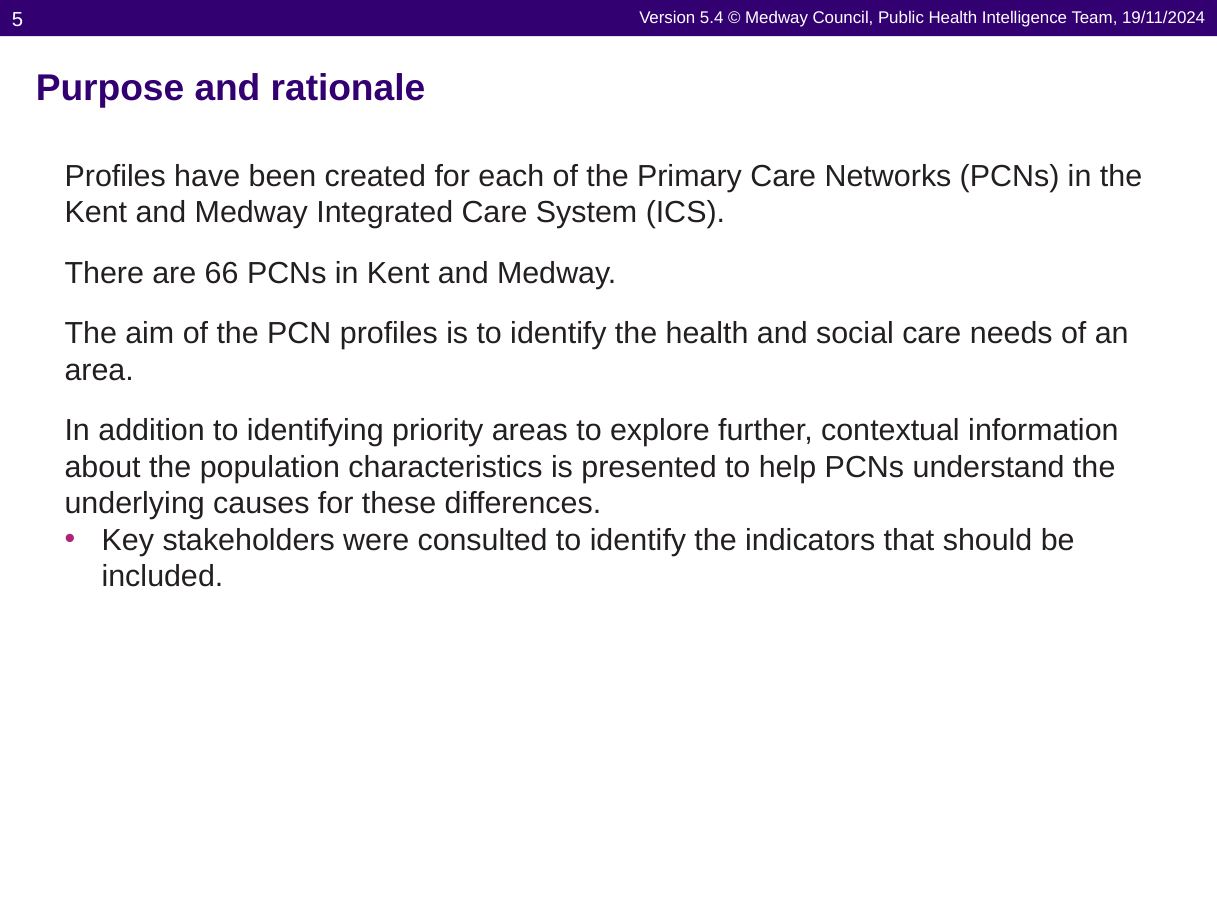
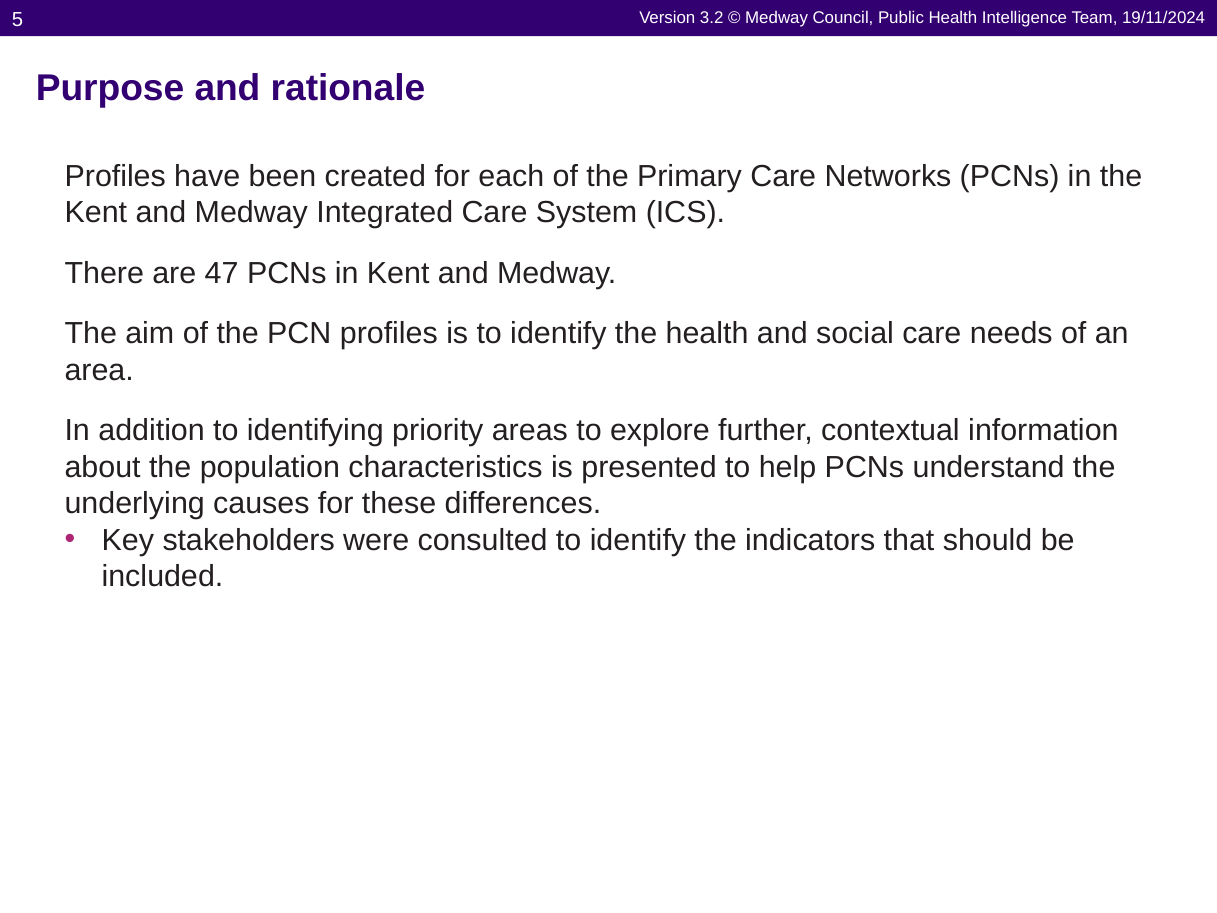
5.4: 5.4 -> 3.2 (712, 18)
66: 66 -> 47 (222, 273)
